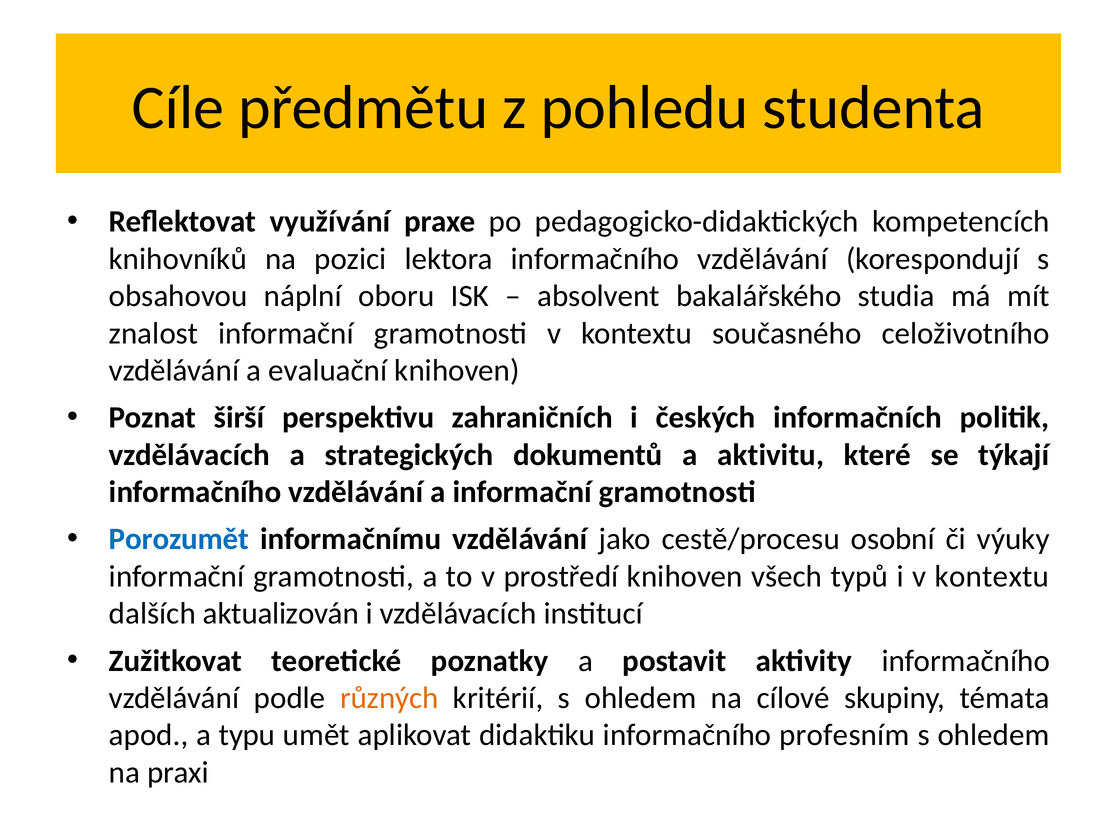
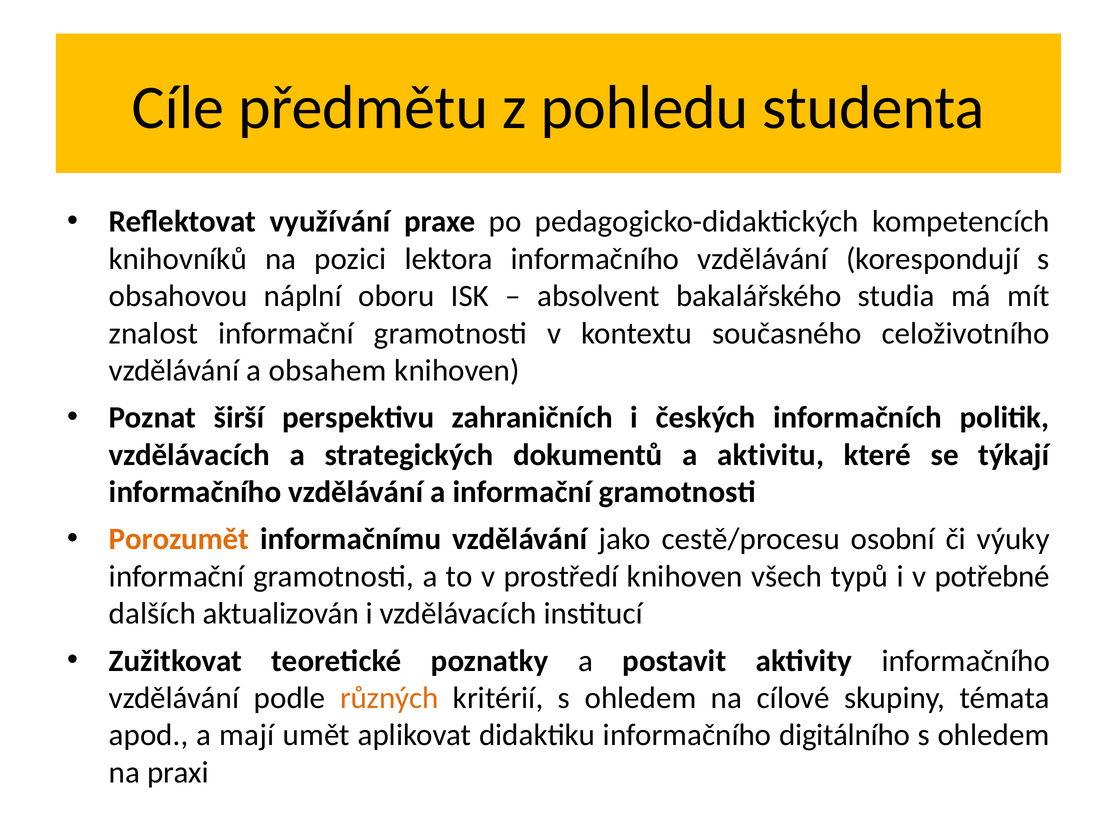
evaluační: evaluační -> obsahem (328, 371)
Porozumět colour: blue -> orange (179, 540)
i v kontextu: kontextu -> potřebné (992, 577)
typu: typu -> mají (247, 736)
profesním: profesním -> digitálního (845, 736)
